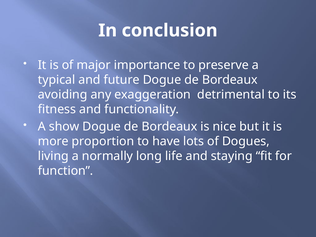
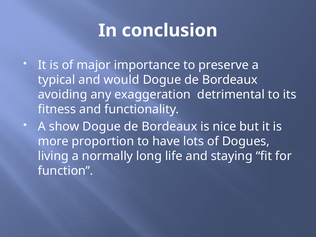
future: future -> would (122, 80)
